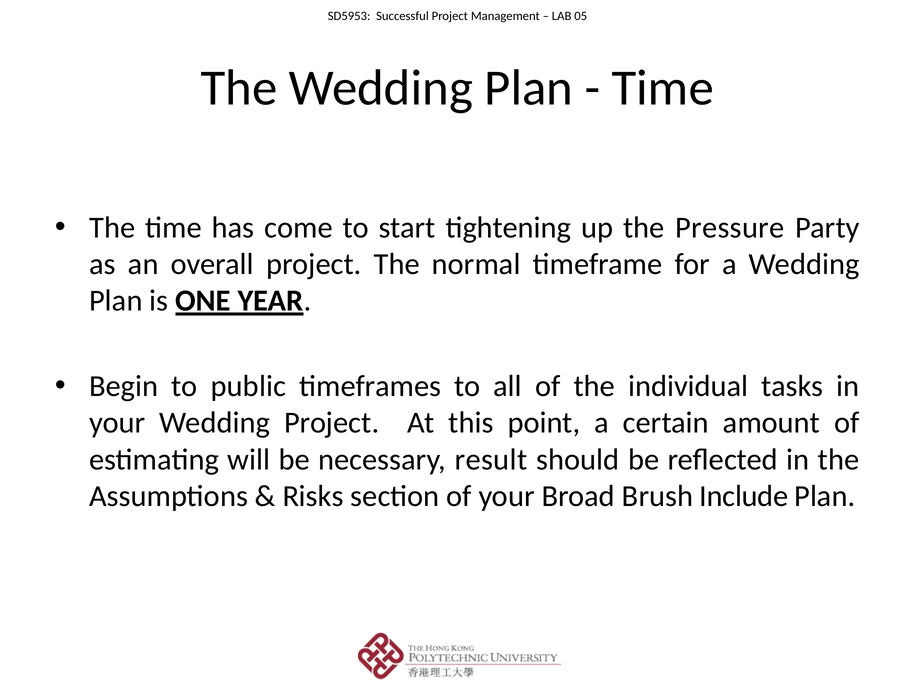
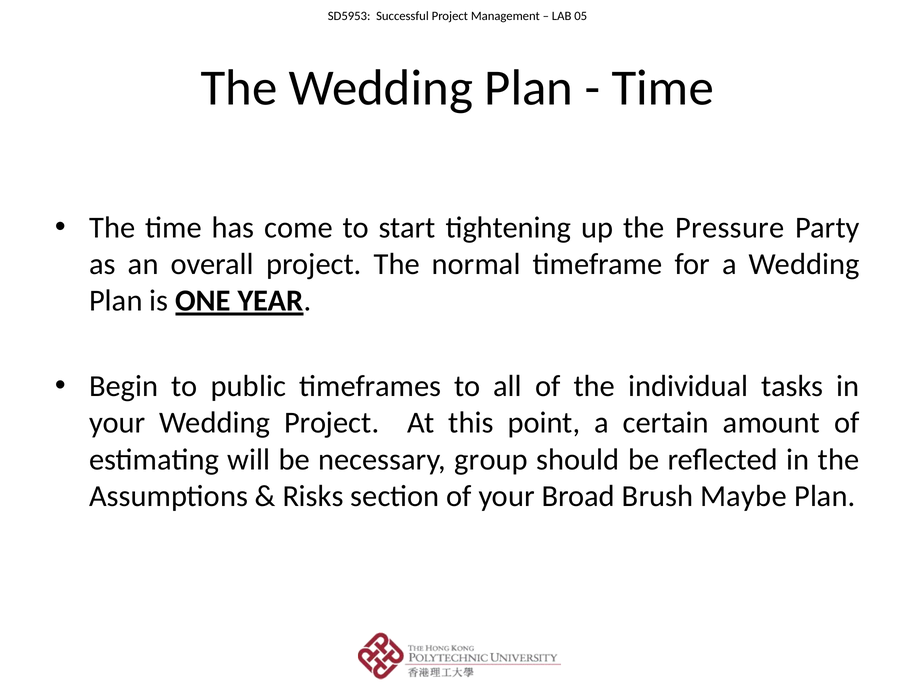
result: result -> group (491, 460)
Include: Include -> Maybe (744, 496)
